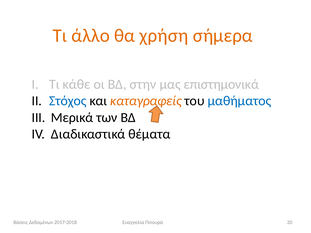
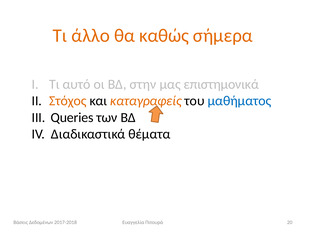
χρήση: χρήση -> καθώς (164, 36)
κάθε: κάθε -> αυτό (77, 84)
Στόχος colour: blue -> orange (68, 101)
Μερικά: Μερικά -> Queries (72, 118)
